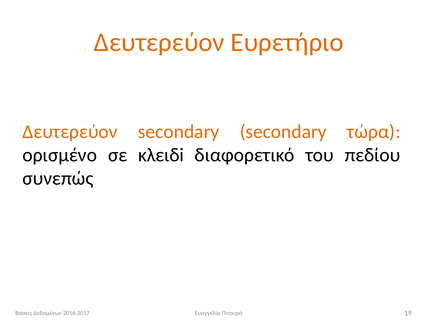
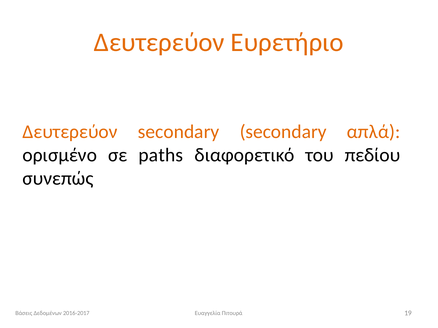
τώρα: τώρα -> απλά (374, 132)
κλειδi: κλειδi -> paths (161, 155)
